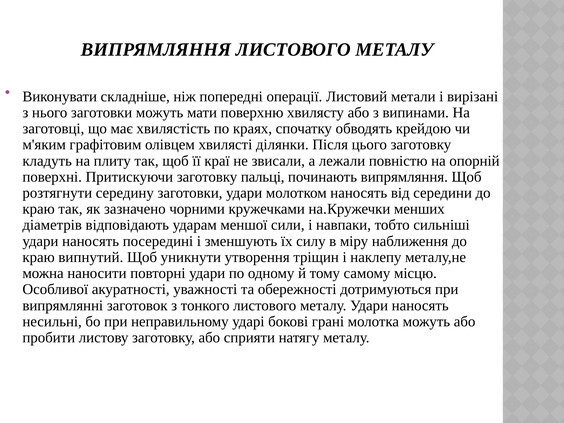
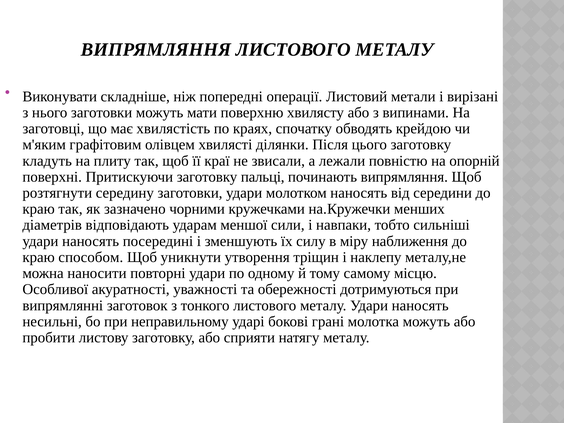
випнутий: випнутий -> способом (91, 257)
